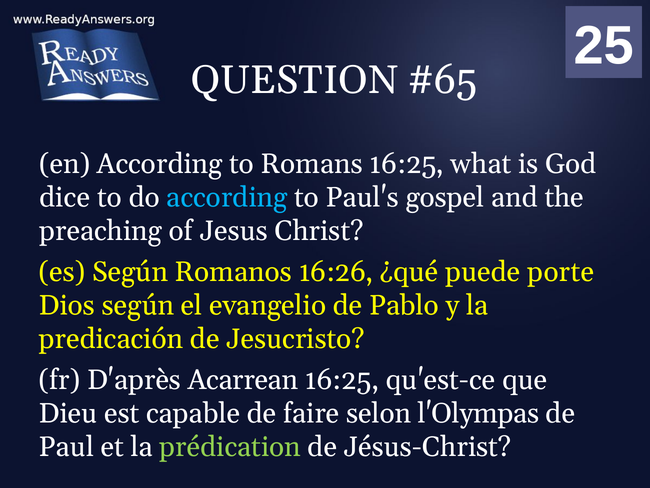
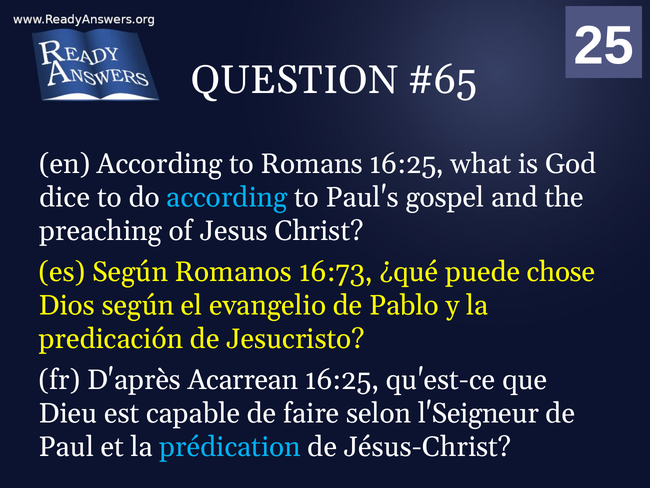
16:26: 16:26 -> 16:73 (336, 272)
porte: porte -> chose (561, 272)
l'Olympas: l'Olympas -> l'Seigneur (479, 413)
prédication colour: light green -> light blue (230, 447)
